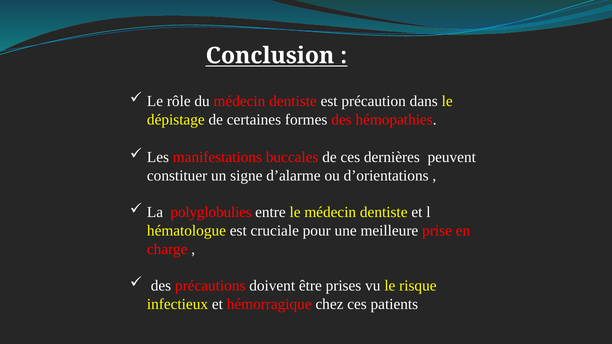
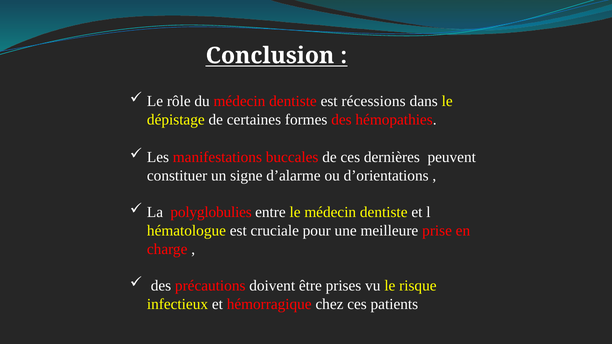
précaution: précaution -> récessions (374, 102)
